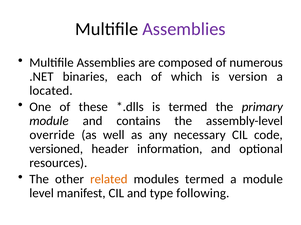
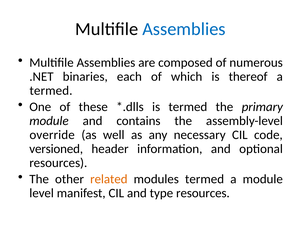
Assemblies colour: purple -> blue (184, 29)
version: version -> thereof (248, 77)
located: located -> termed (51, 91)
type following: following -> resources (203, 194)
